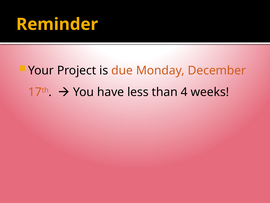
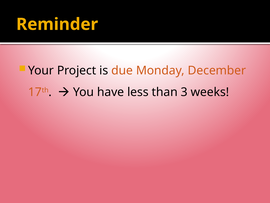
4: 4 -> 3 (184, 92)
